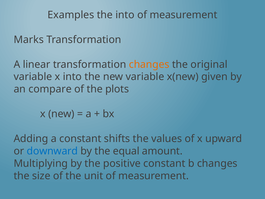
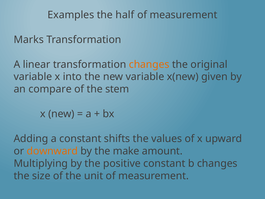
the into: into -> half (125, 15)
plots: plots -> stem (117, 89)
downward colour: blue -> orange (52, 151)
equal: equal -> make (126, 151)
